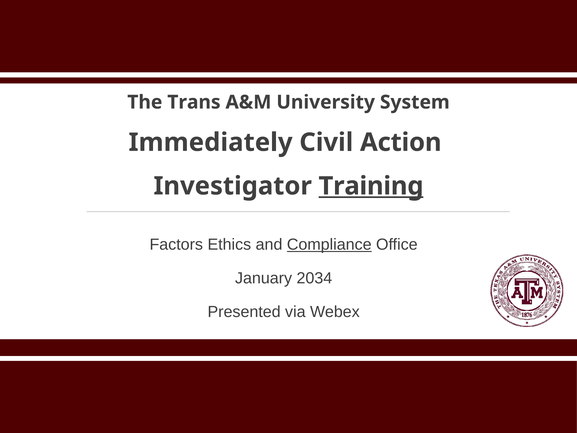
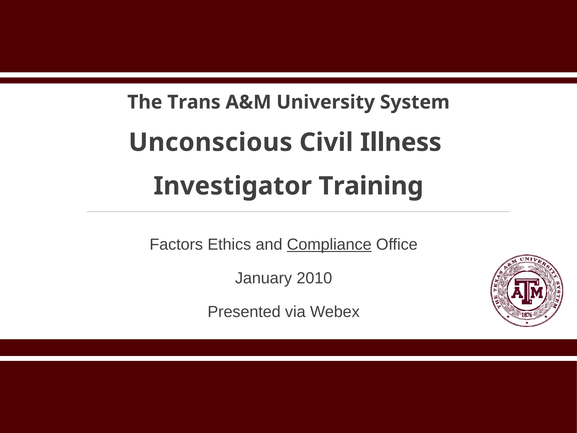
Immediately: Immediately -> Unconscious (210, 142)
Action: Action -> Illness (401, 142)
Training underline: present -> none (371, 186)
2034: 2034 -> 2010 (314, 278)
